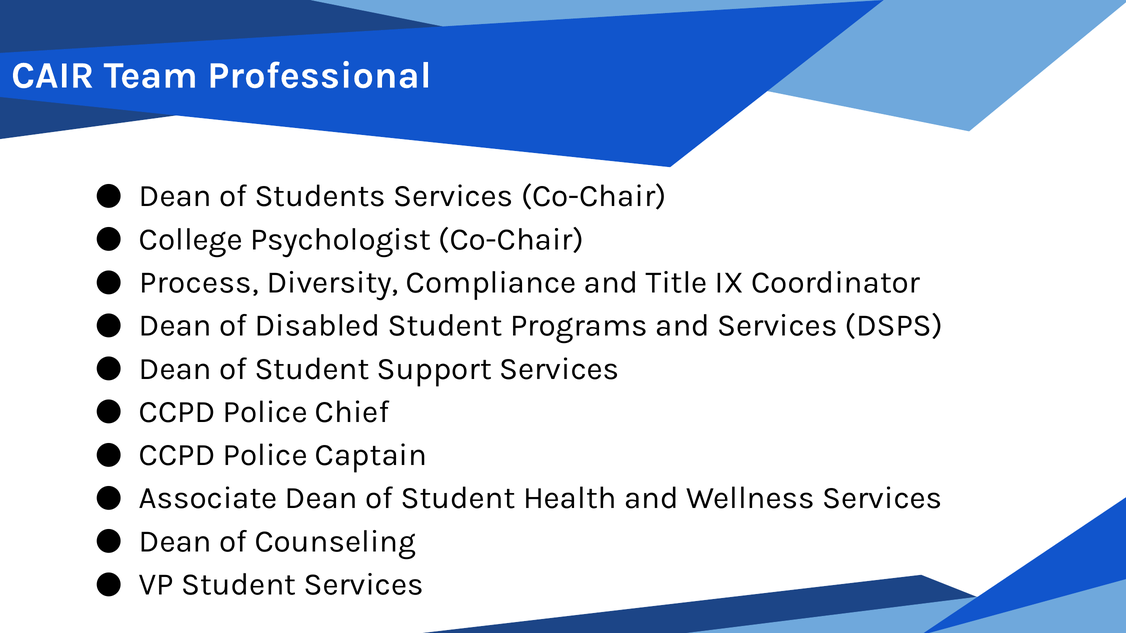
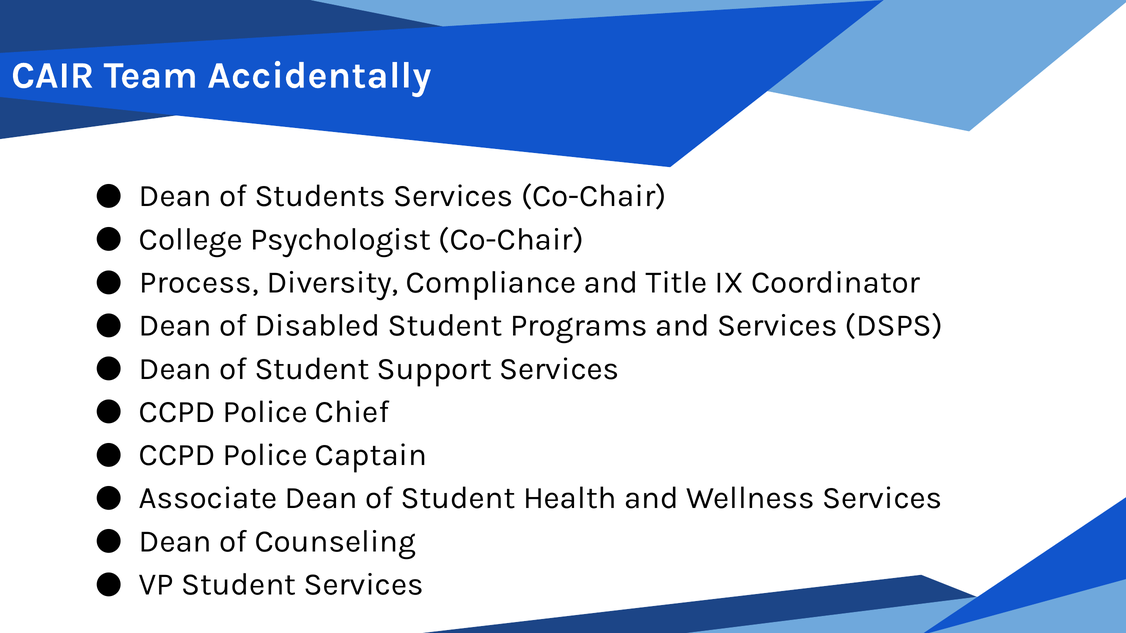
Professional: Professional -> Accidentally (319, 75)
